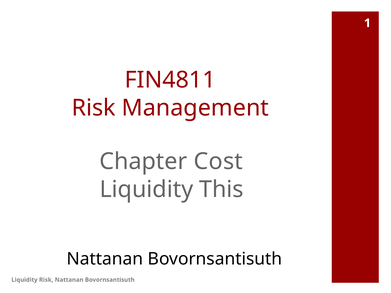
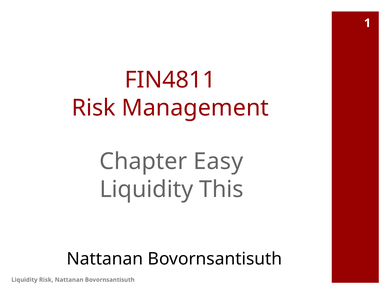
Cost: Cost -> Easy (218, 162)
